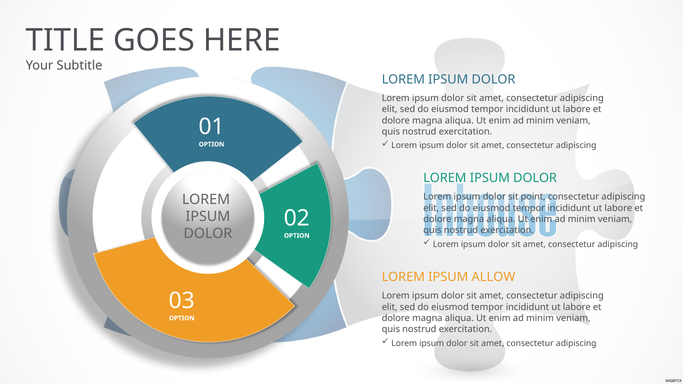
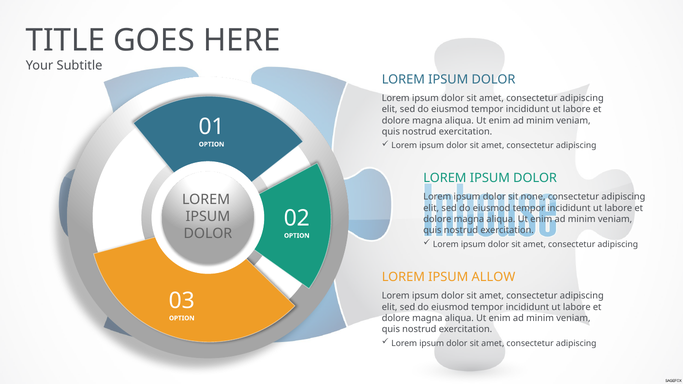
point: point -> none (533, 197)
